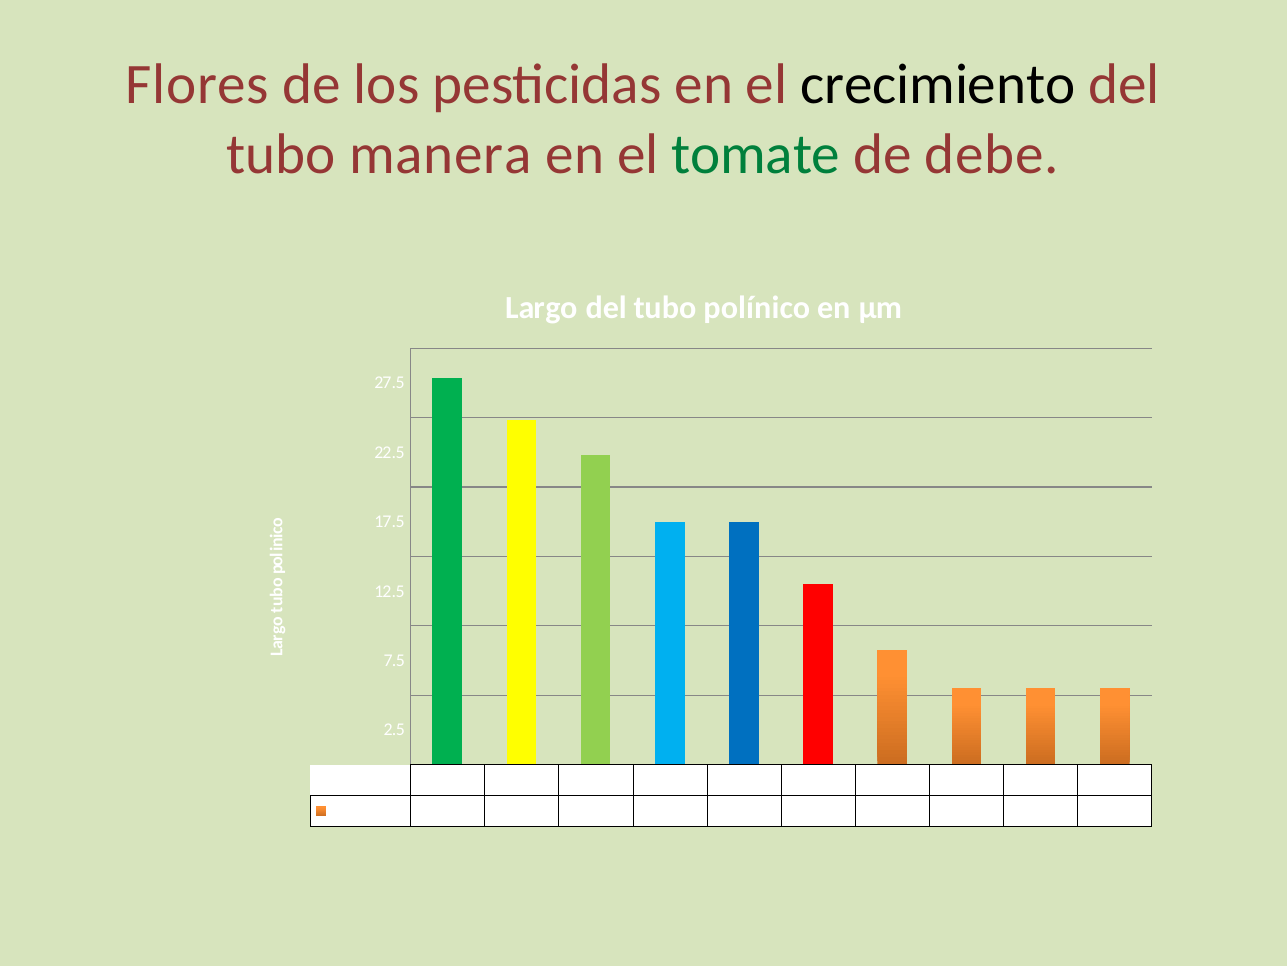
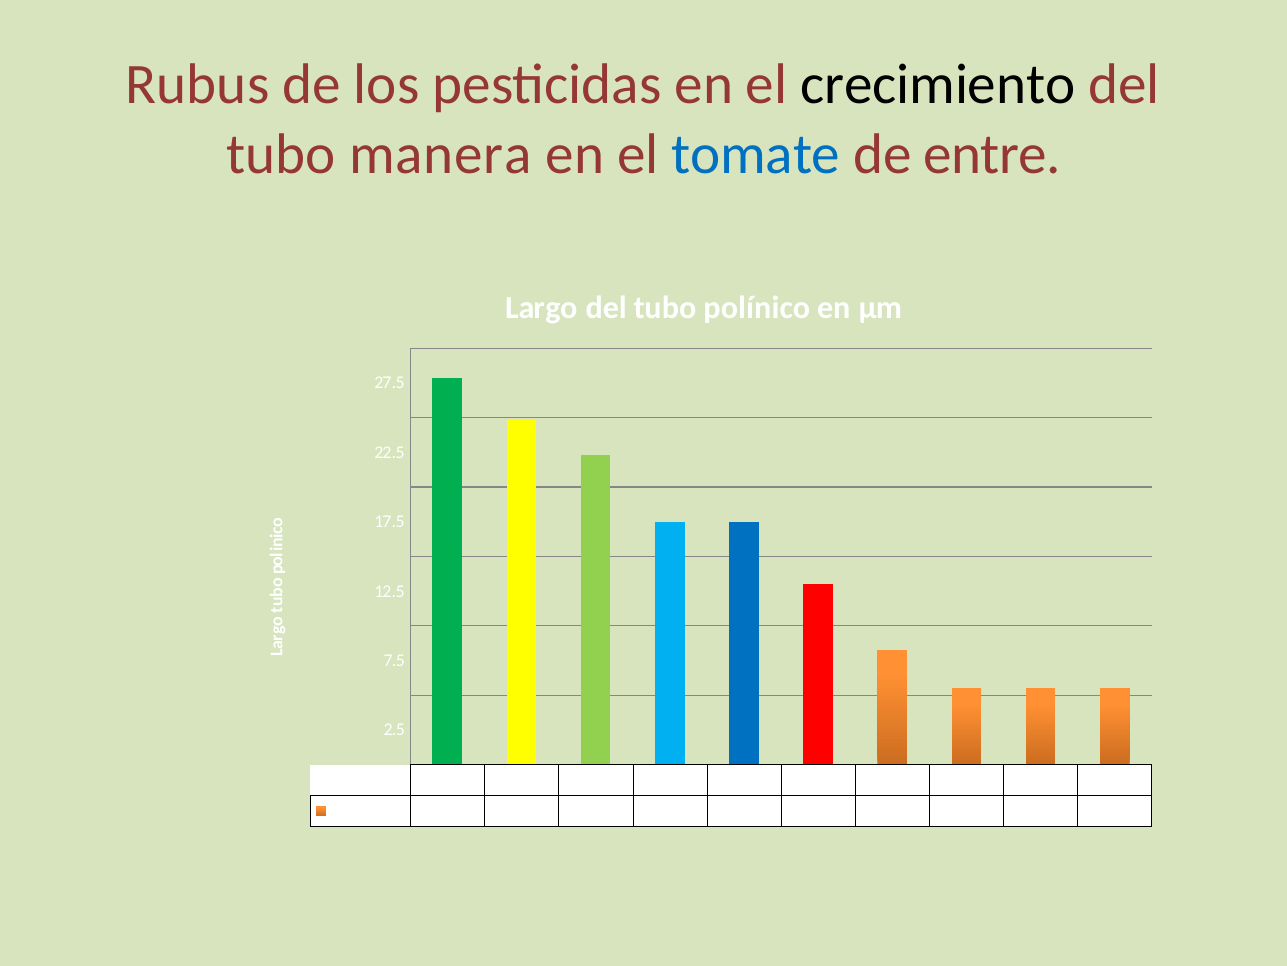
Flores: Flores -> Rubus (198, 85)
tomate colour: green -> blue (756, 155)
debe: debe -> entre (992, 155)
